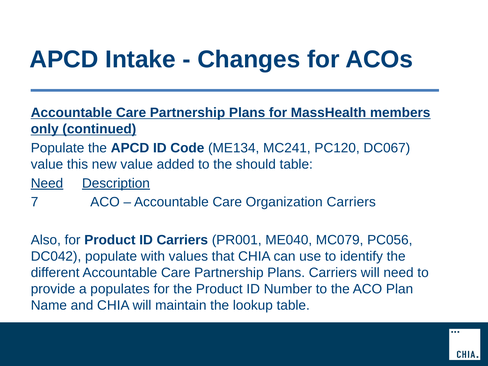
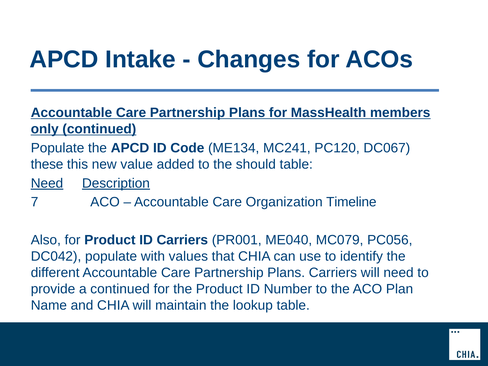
value: value -> these (47, 164)
Organization Carriers: Carriers -> Timeline (351, 202)
a populates: populates -> continued (120, 289)
